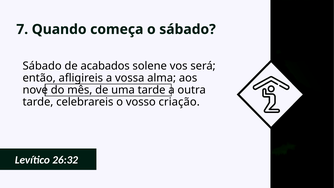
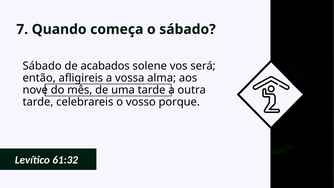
criação: criação -> porque (179, 102)
26:32: 26:32 -> 61:32 (65, 160)
